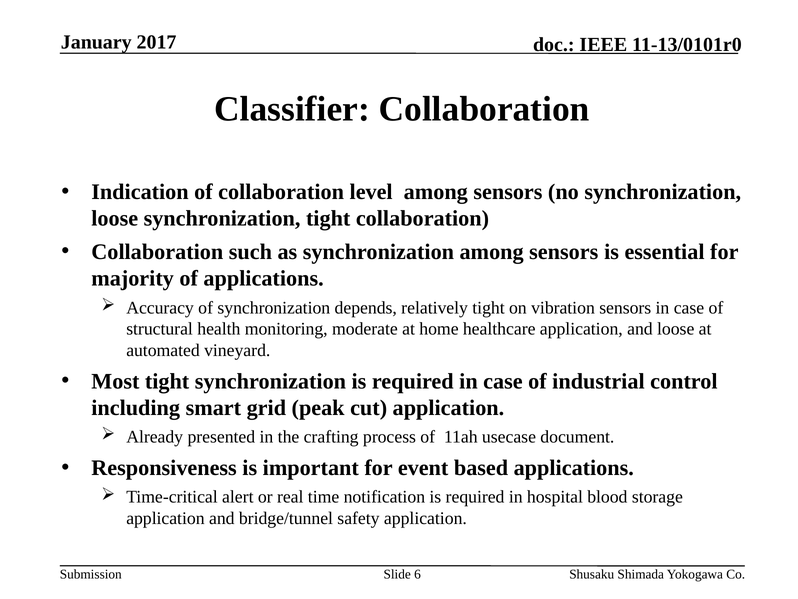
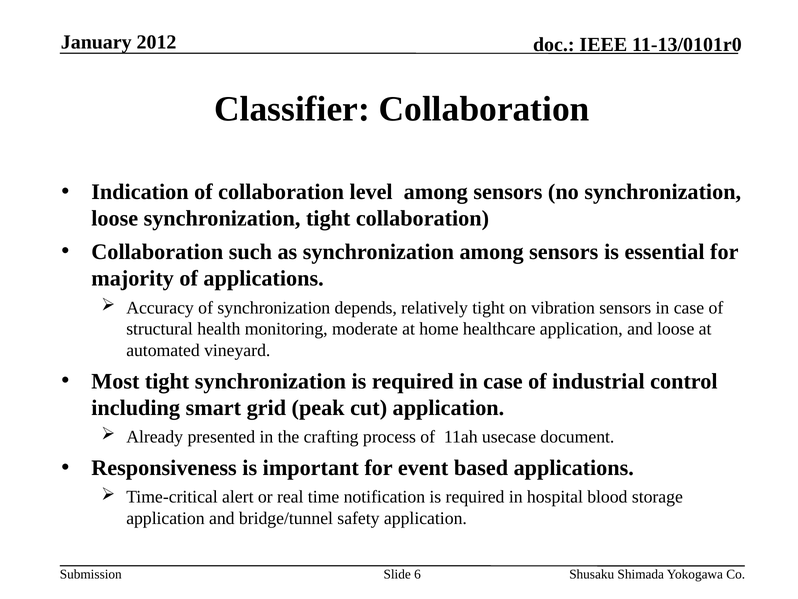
2017: 2017 -> 2012 (157, 42)
